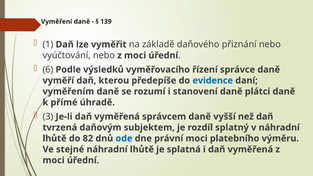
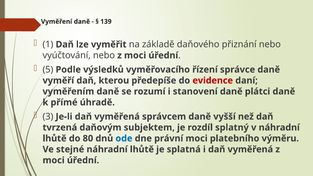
6: 6 -> 5 (48, 70)
evidence colour: blue -> red (213, 81)
82: 82 -> 80 (88, 138)
